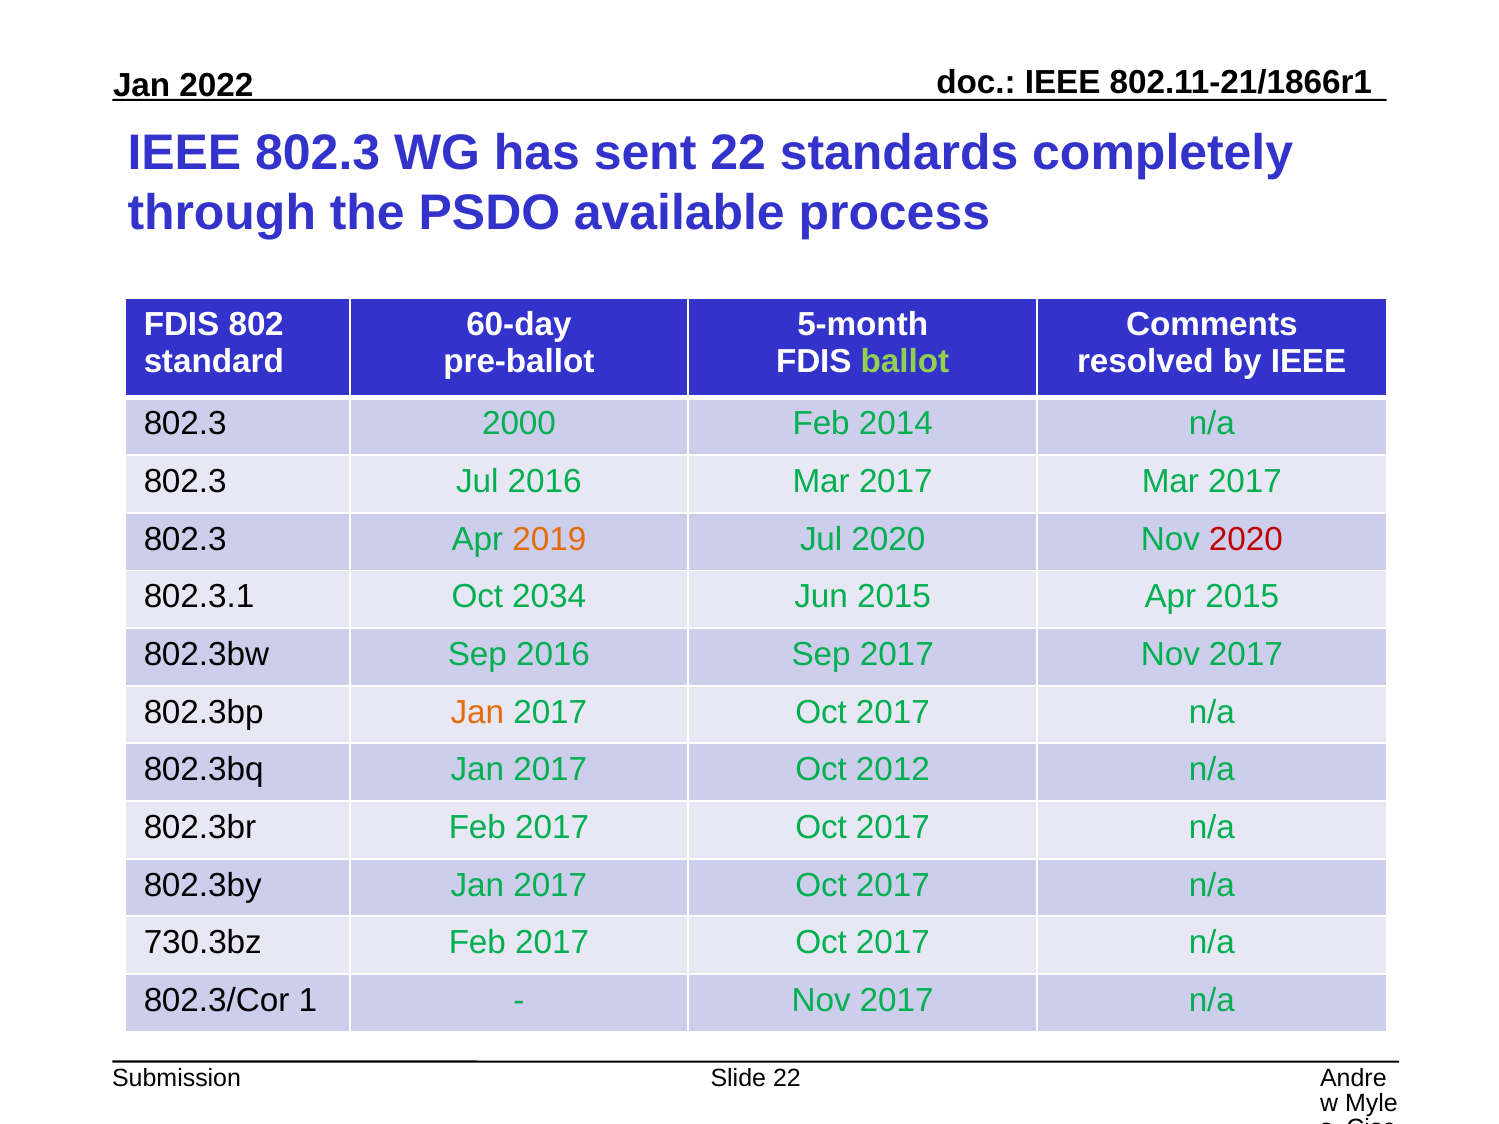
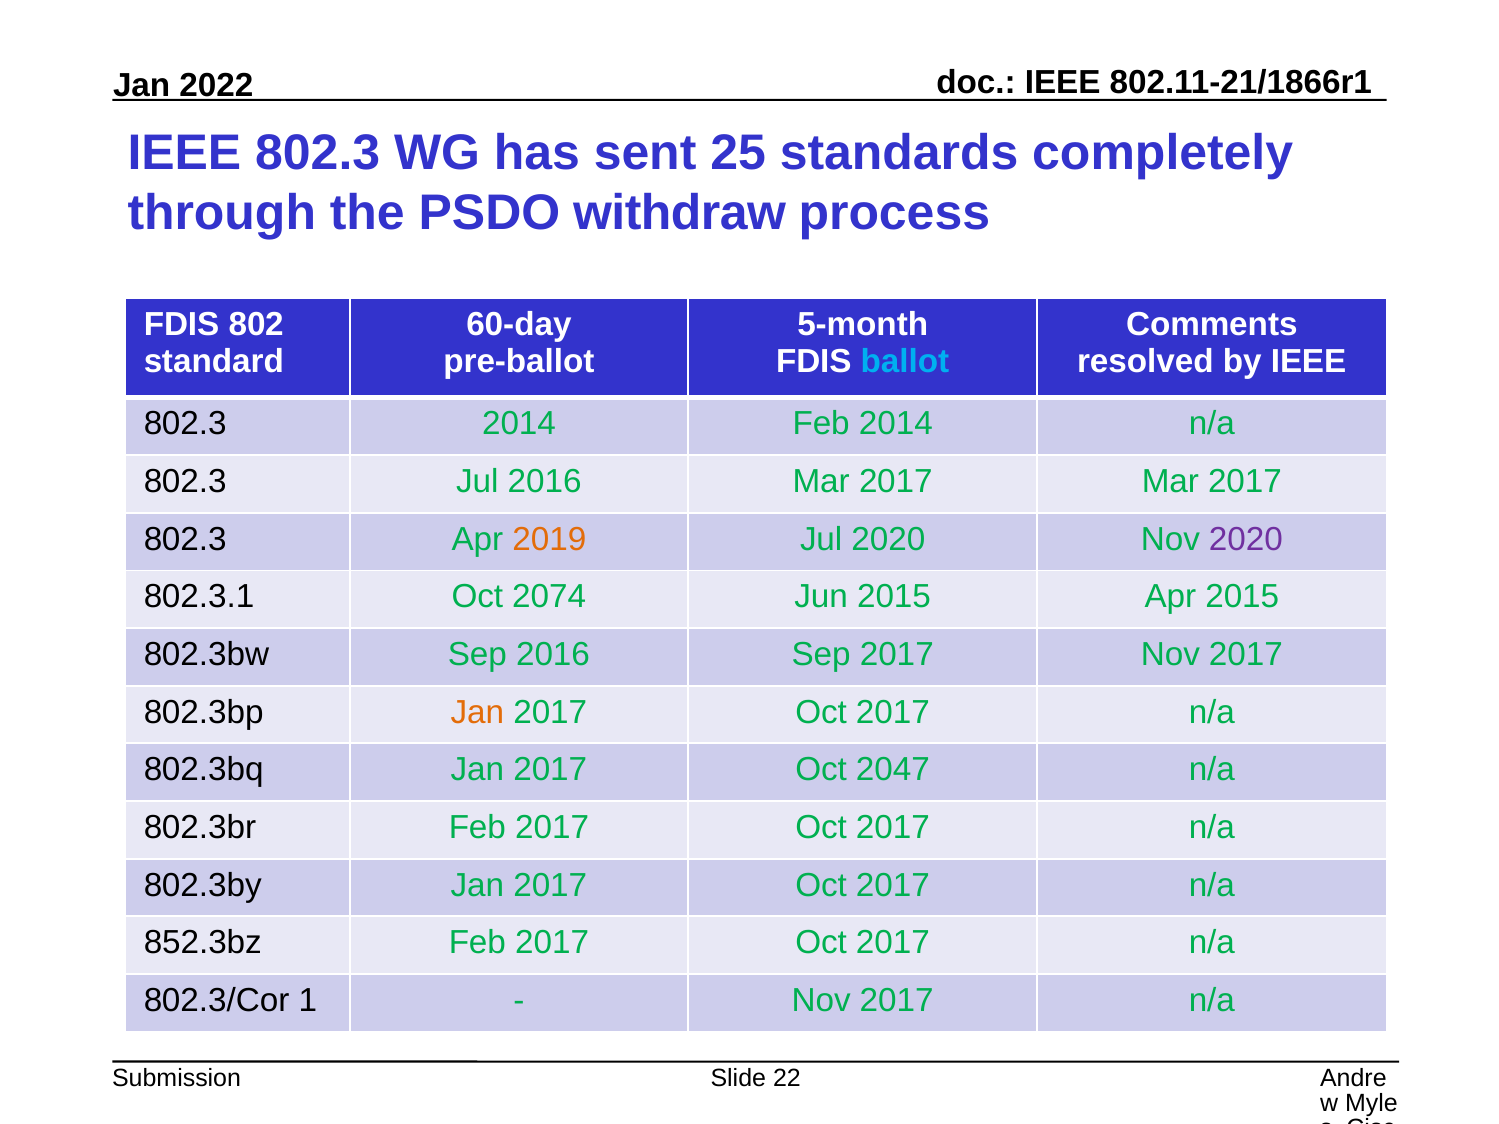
sent 22: 22 -> 25 (738, 153)
available: available -> withdraw (680, 213)
ballot colour: light green -> light blue (905, 361)
802.3 2000: 2000 -> 2014 (519, 424)
2020 colour: red -> purple (1246, 539)
2034: 2034 -> 2074 (549, 597)
2012: 2012 -> 2047 (893, 770)
730.3bz: 730.3bz -> 852.3bz (203, 943)
